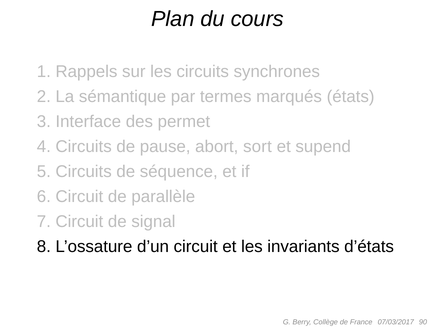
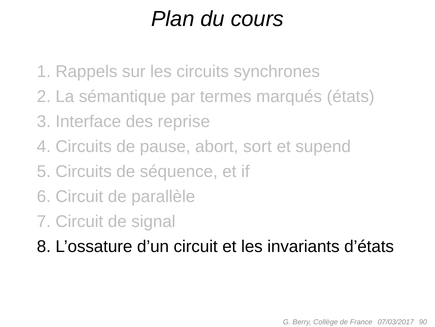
permet: permet -> reprise (184, 121)
